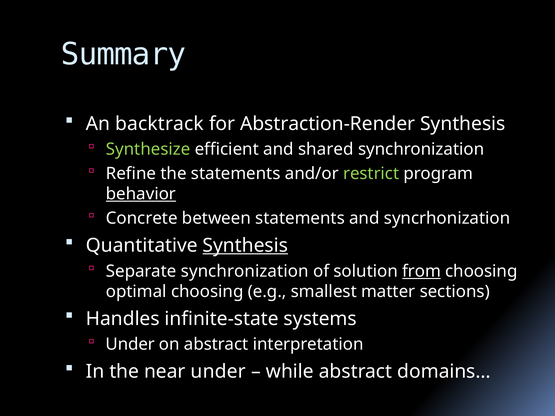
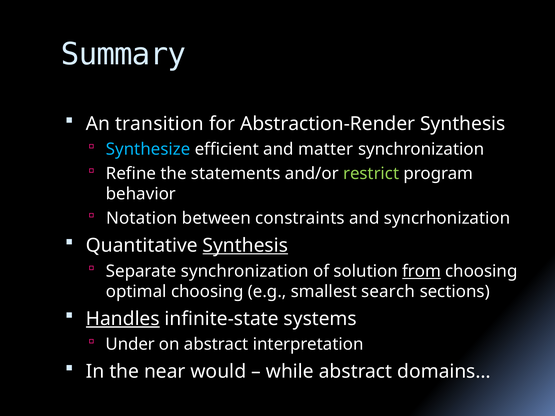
backtrack: backtrack -> transition (159, 124)
Synthesize colour: light green -> light blue (148, 149)
shared: shared -> matter (326, 149)
behavior underline: present -> none (141, 194)
Concrete: Concrete -> Notation (142, 218)
between statements: statements -> constraints (300, 218)
matter: matter -> search (388, 292)
Handles underline: none -> present (123, 319)
near under: under -> would (218, 372)
